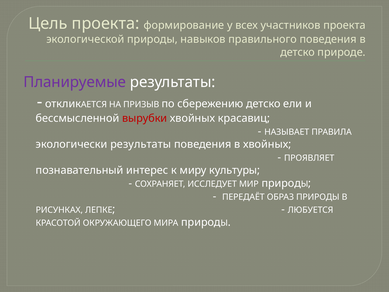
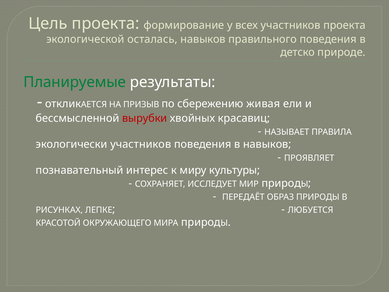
экологической природы: природы -> осталась (152, 39)
Планируемые colour: purple -> green (75, 82)
сбережению детско: детско -> живая (263, 104)
экологически результаты: результаты -> участников (141, 144)
в хвойных: хвойных -> навыков (267, 144)
